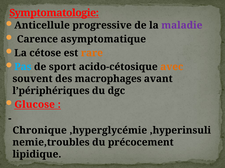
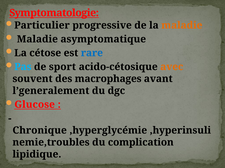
Anticellule: Anticellule -> Particulier (42, 25)
maladie colour: purple -> orange (182, 25)
Carence: Carence -> Maladie (37, 39)
rare colour: orange -> blue (92, 53)
l’périphériques: l’périphériques -> l’generalement (51, 91)
précocement: précocement -> complication (141, 143)
